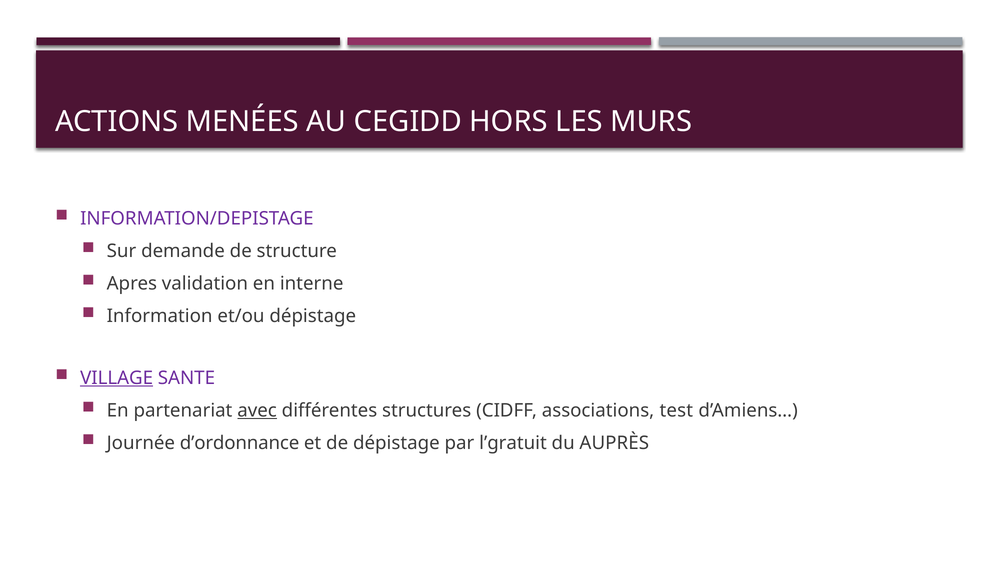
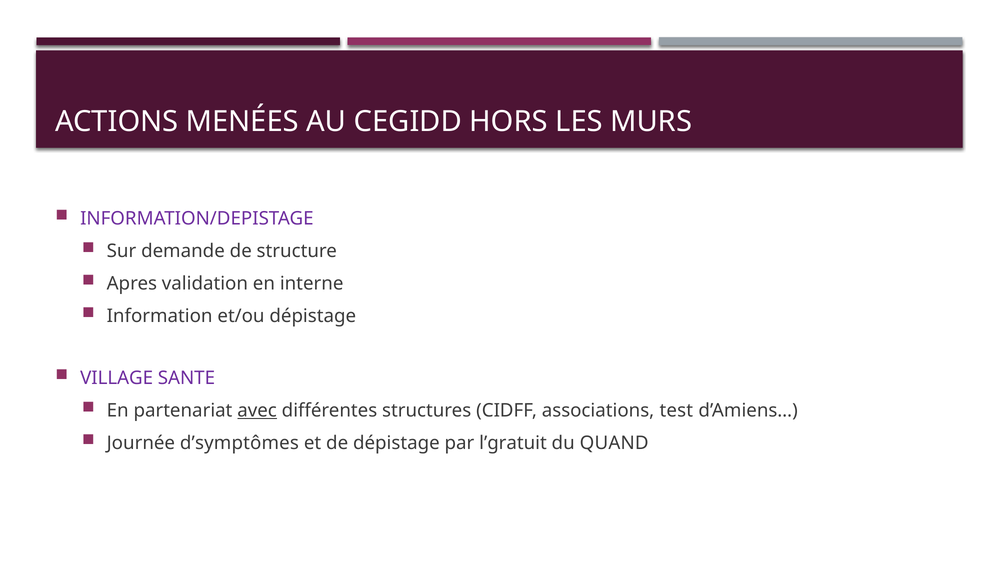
VILLAGE underline: present -> none (117, 378)
d’ordonnance: d’ordonnance -> d’symptômes (239, 443)
AUPRÈS: AUPRÈS -> QUAND (614, 443)
